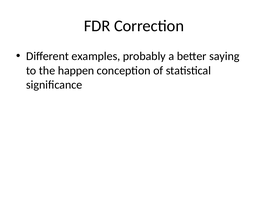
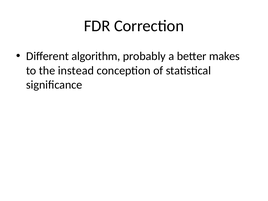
examples: examples -> algorithm (96, 56)
saying: saying -> makes (224, 56)
happen: happen -> instead (76, 71)
